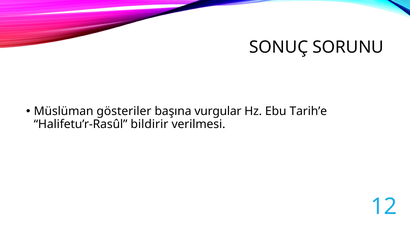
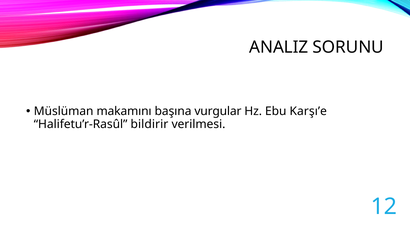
SONUÇ: SONUÇ -> ANALIZ (279, 47)
gösteriler: gösteriler -> makamını (124, 112)
Tarih’e: Tarih’e -> Karşı’e (308, 112)
